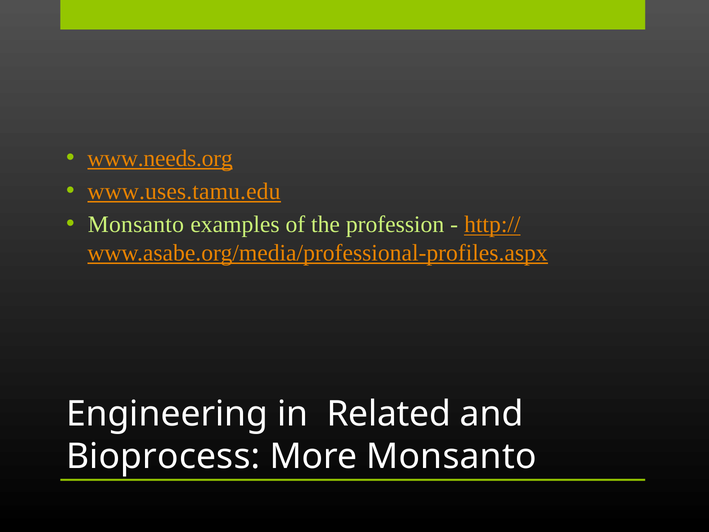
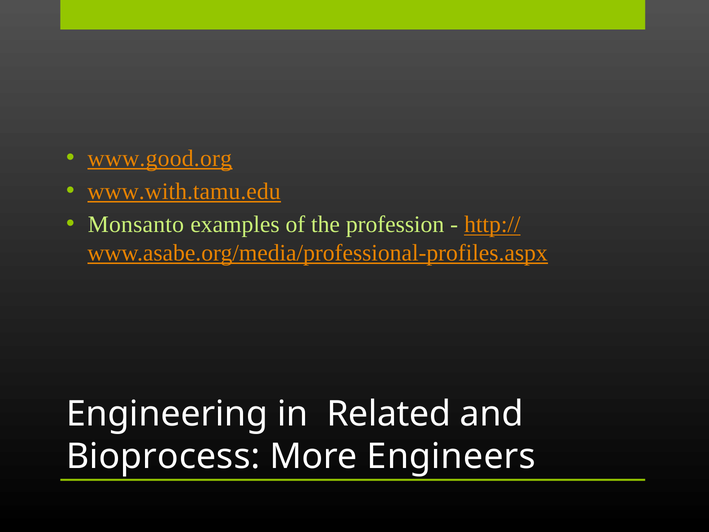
www.needs.org: www.needs.org -> www.good.org (160, 158)
www.uses.tamu.edu: www.uses.tamu.edu -> www.with.tamu.edu (184, 191)
More Monsanto: Monsanto -> Engineers (451, 456)
